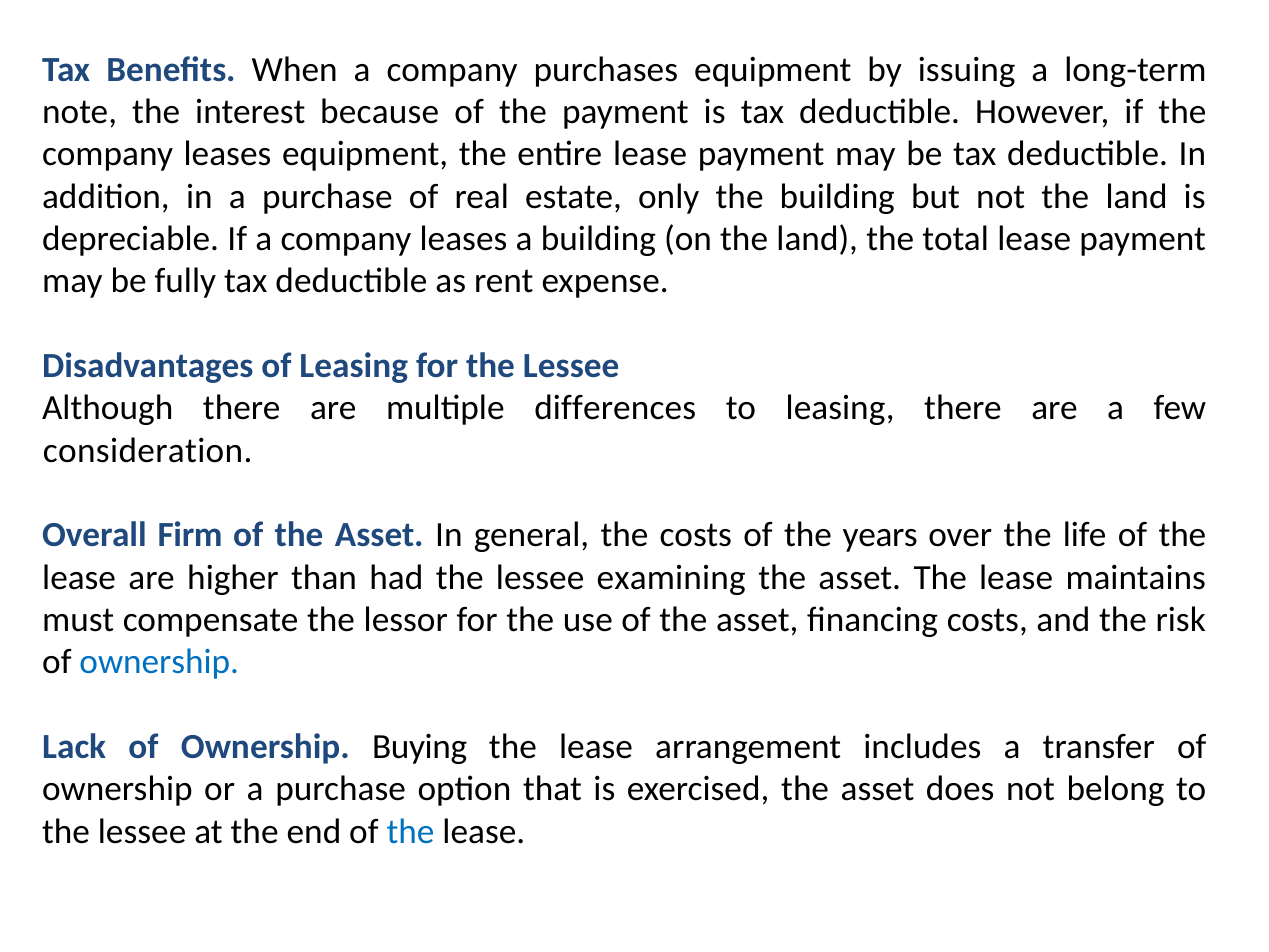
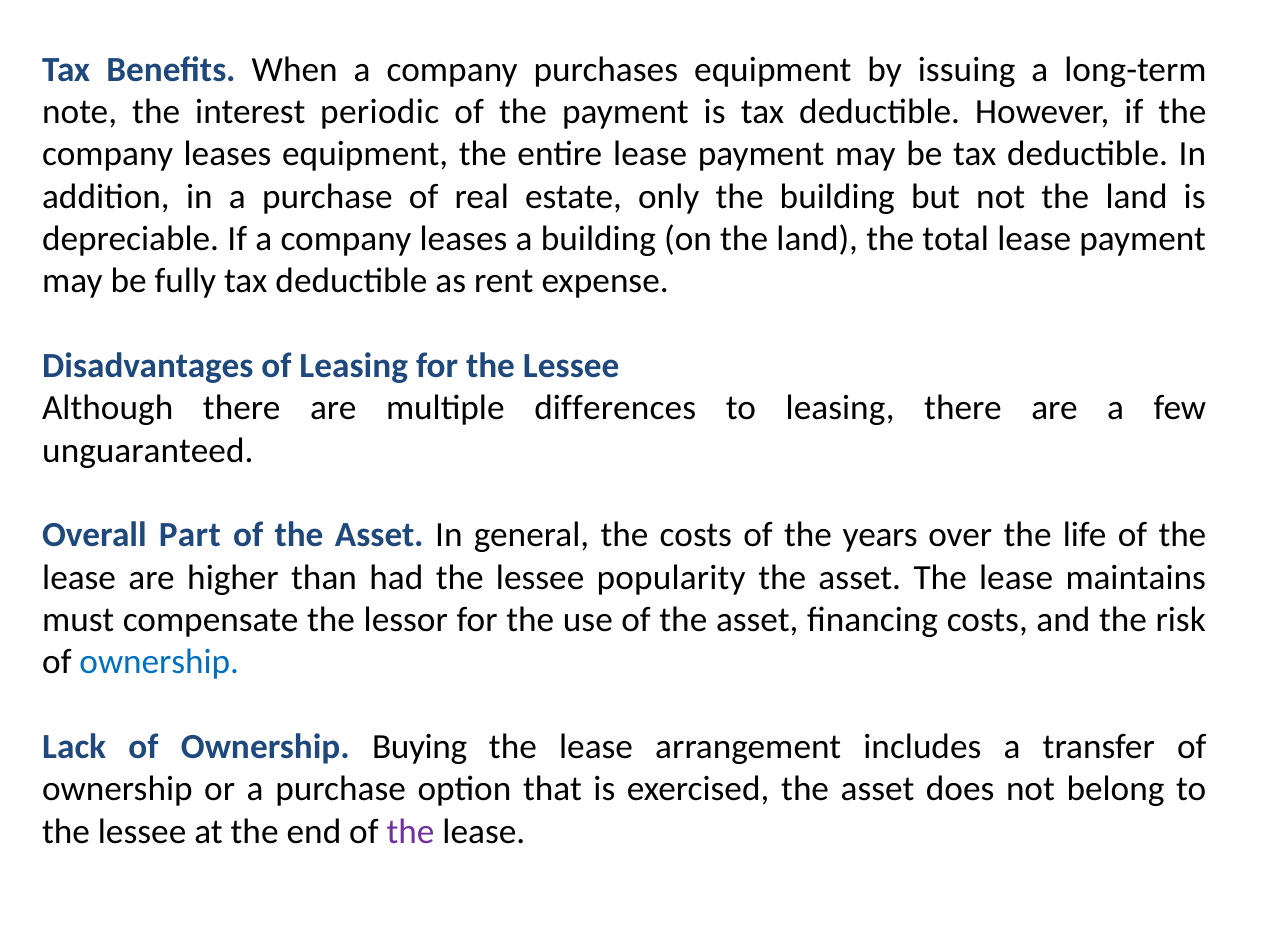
because: because -> periodic (380, 112)
consideration: consideration -> unguaranteed (148, 450)
Firm: Firm -> Part (190, 535)
examining: examining -> popularity (671, 577)
the colour: blue -> purple (410, 831)
